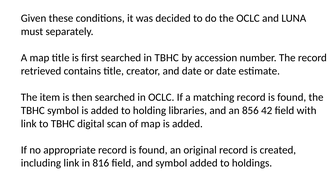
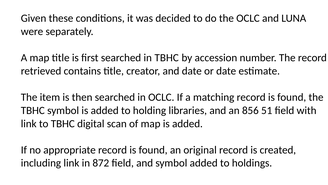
must: must -> were (32, 31)
42: 42 -> 51 (267, 110)
816: 816 -> 872 (101, 163)
